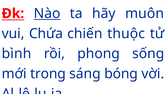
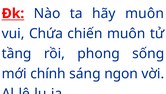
Nào underline: present -> none (47, 13)
chiến thuộc: thuộc -> muôn (126, 33)
bình: bình -> tầng (17, 53)
trong: trong -> chính (48, 73)
bóng: bóng -> ngon (121, 73)
